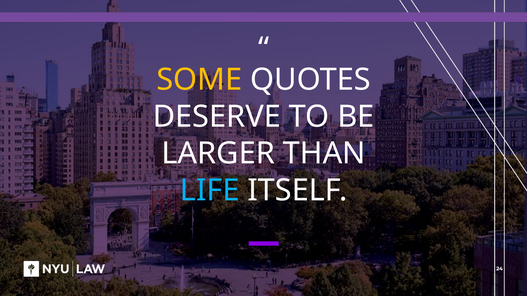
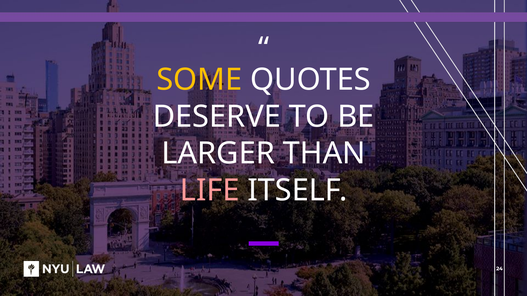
LIFE colour: light blue -> pink (210, 191)
